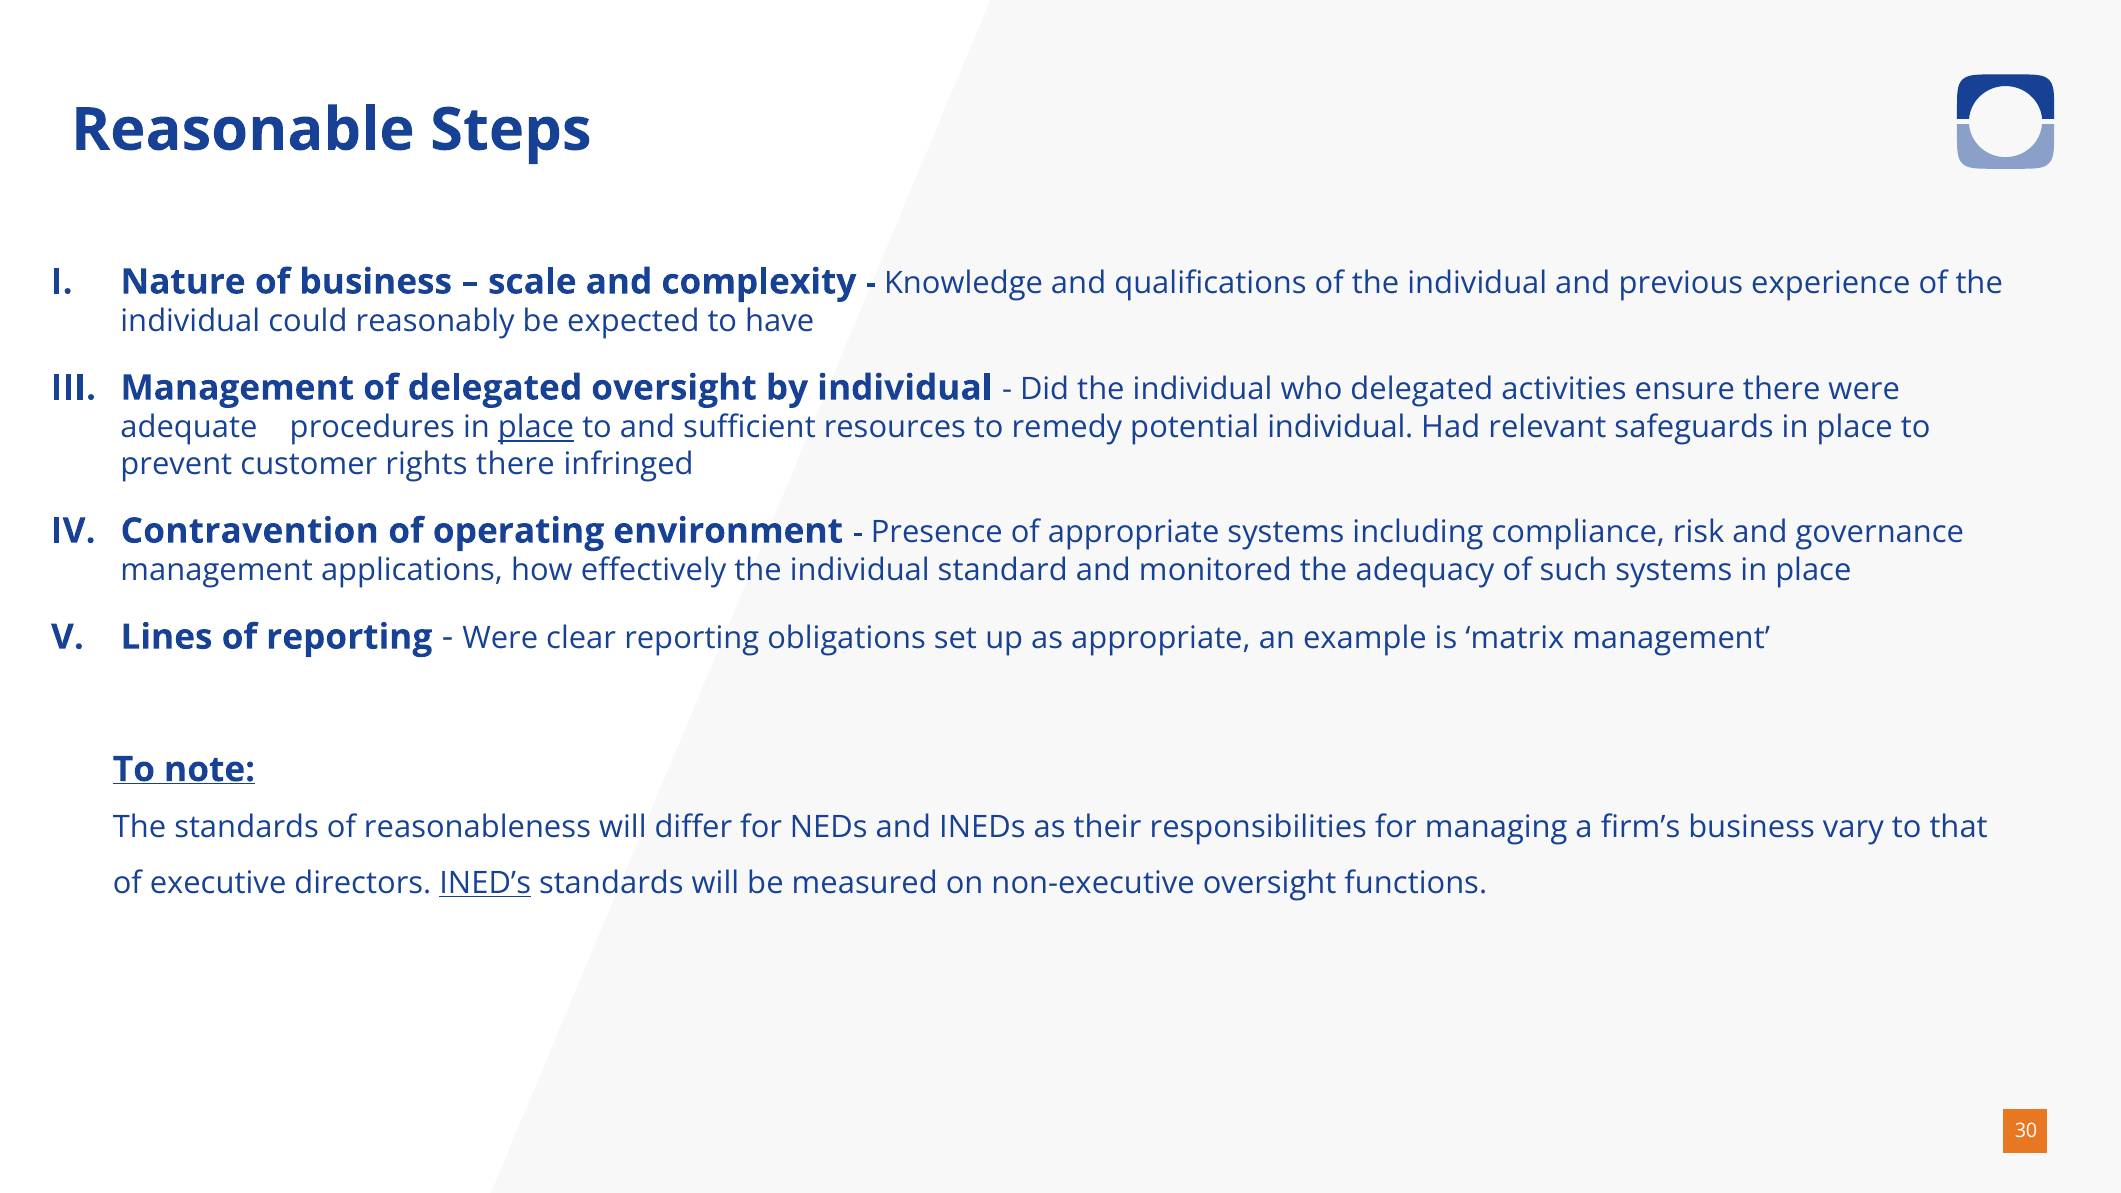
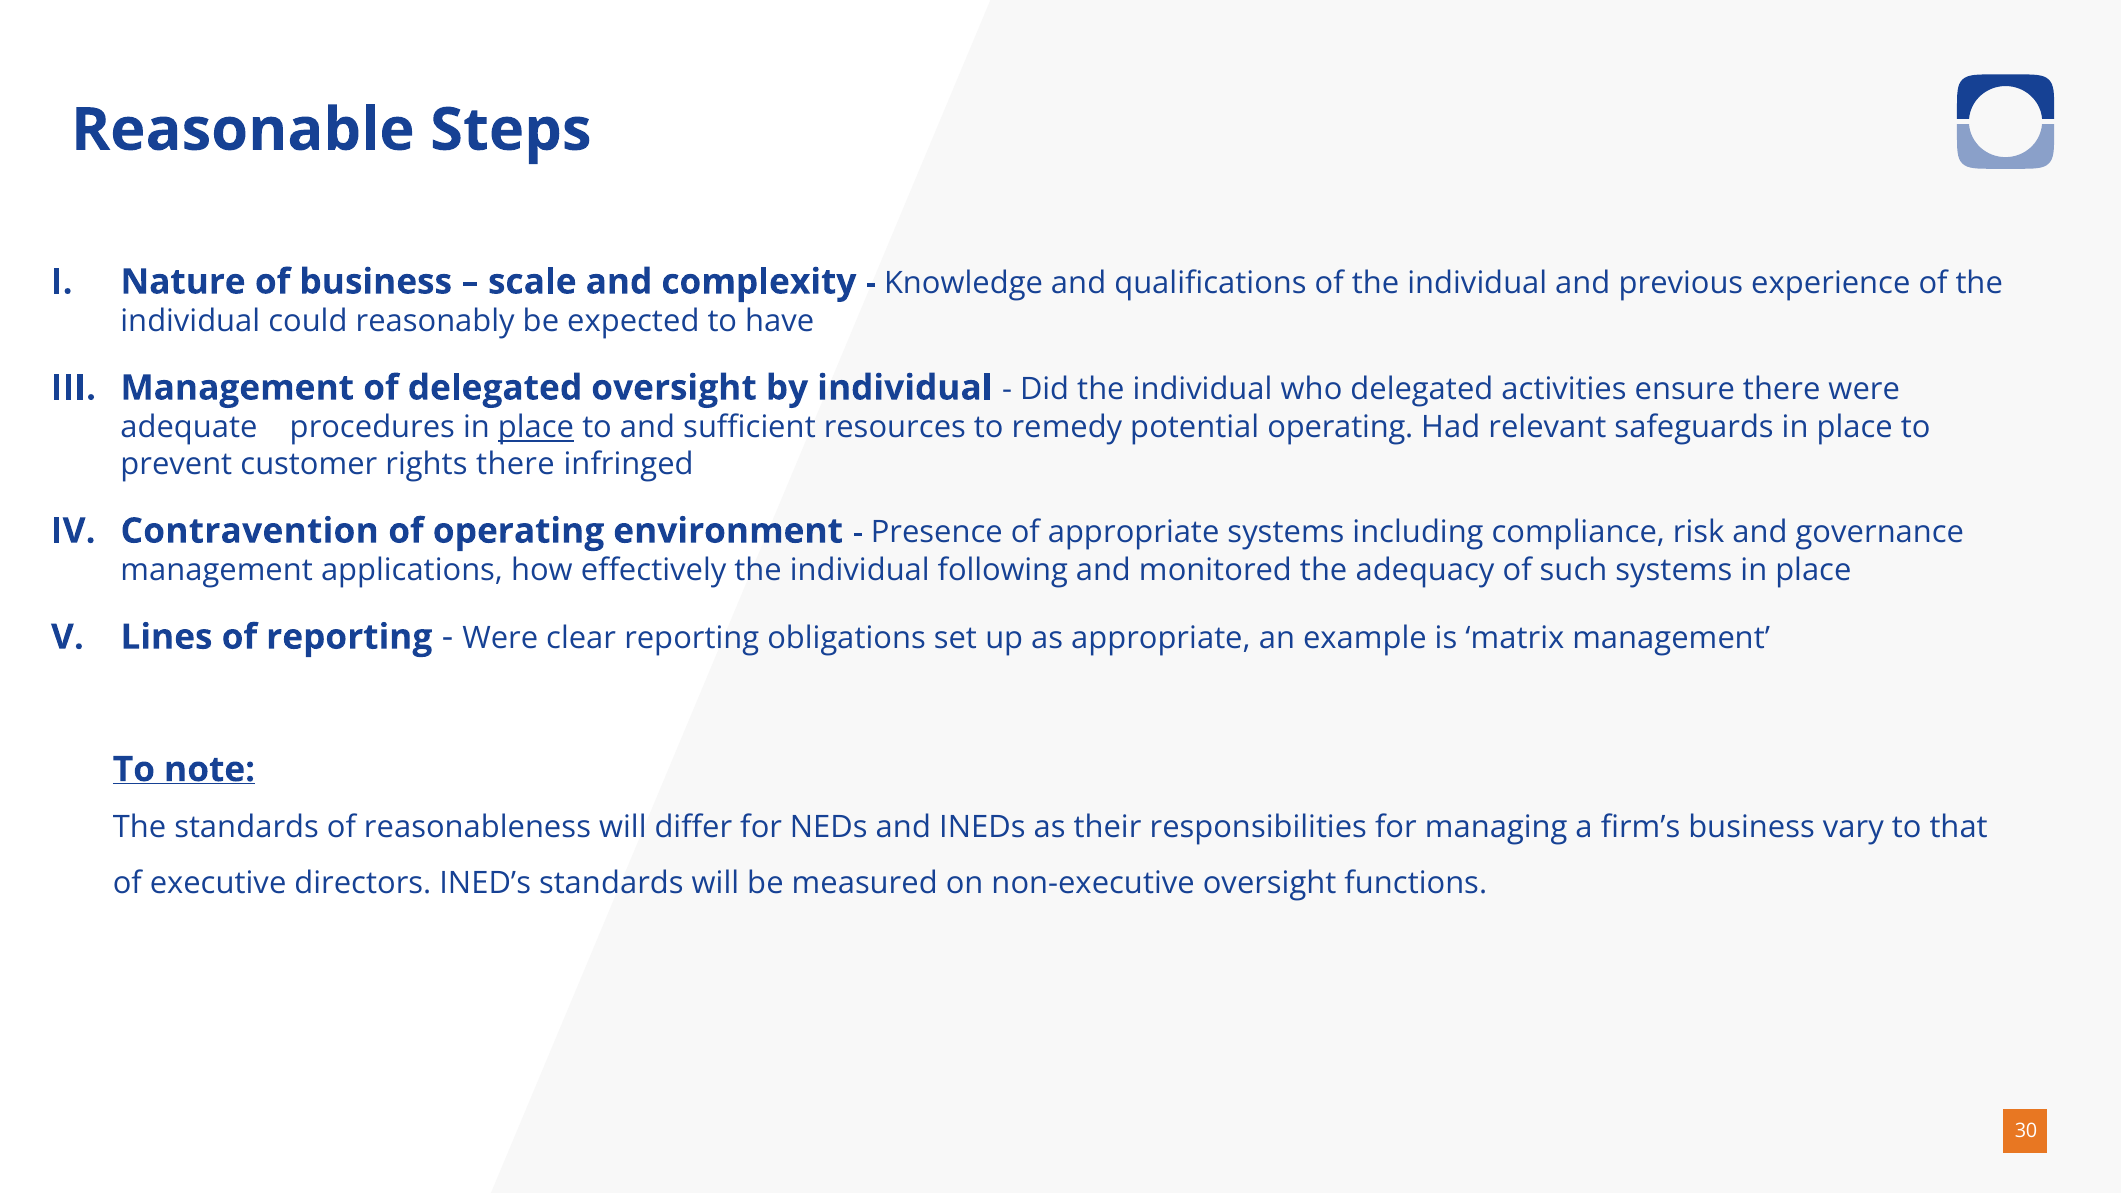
potential individual: individual -> operating (1340, 427)
standard: standard -> following (1003, 571)
INED’s underline: present -> none (485, 883)
